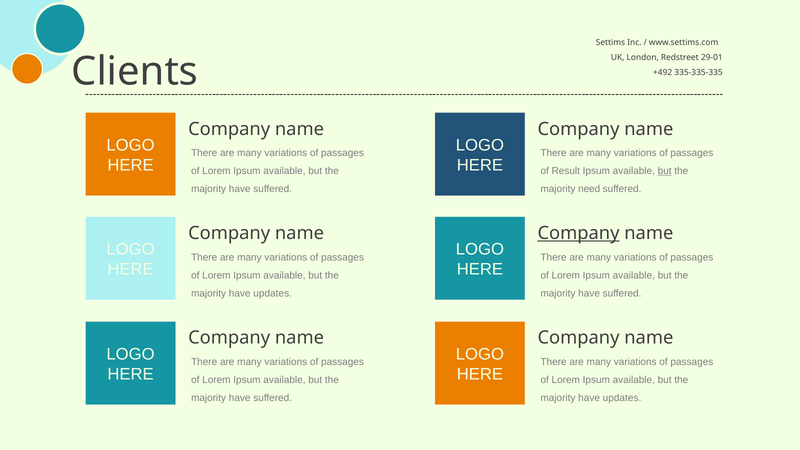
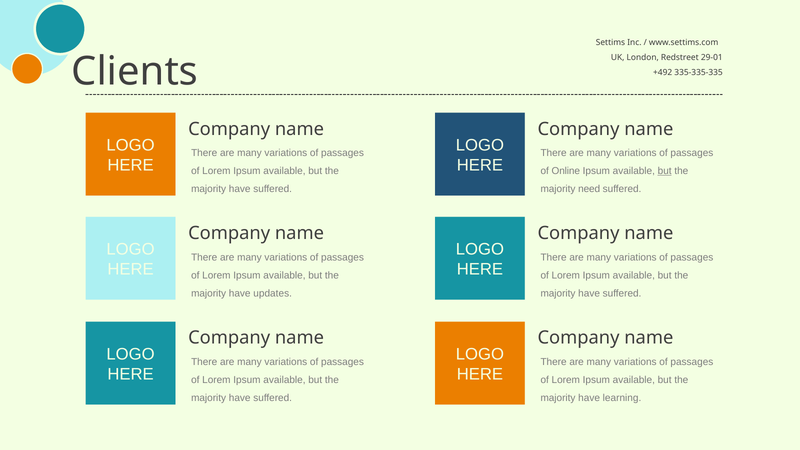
Result: Result -> Online (566, 171)
Company underline: present -> none (579, 233)
updates: updates -> learning (622, 398)
